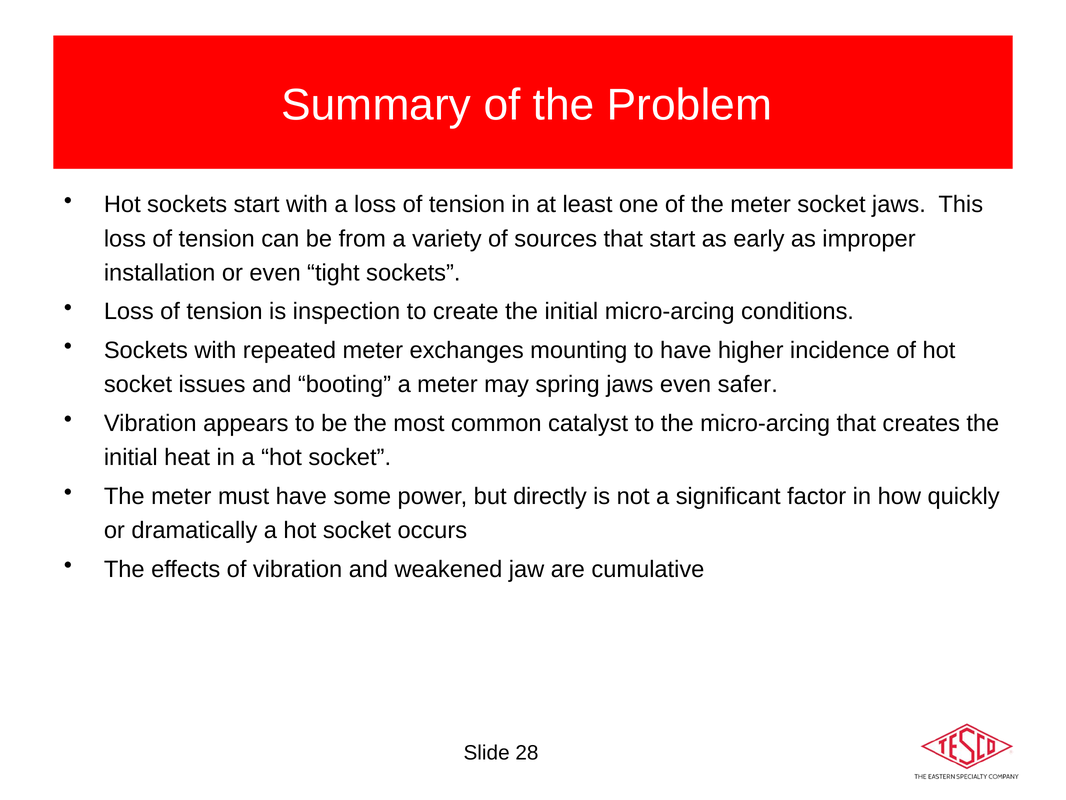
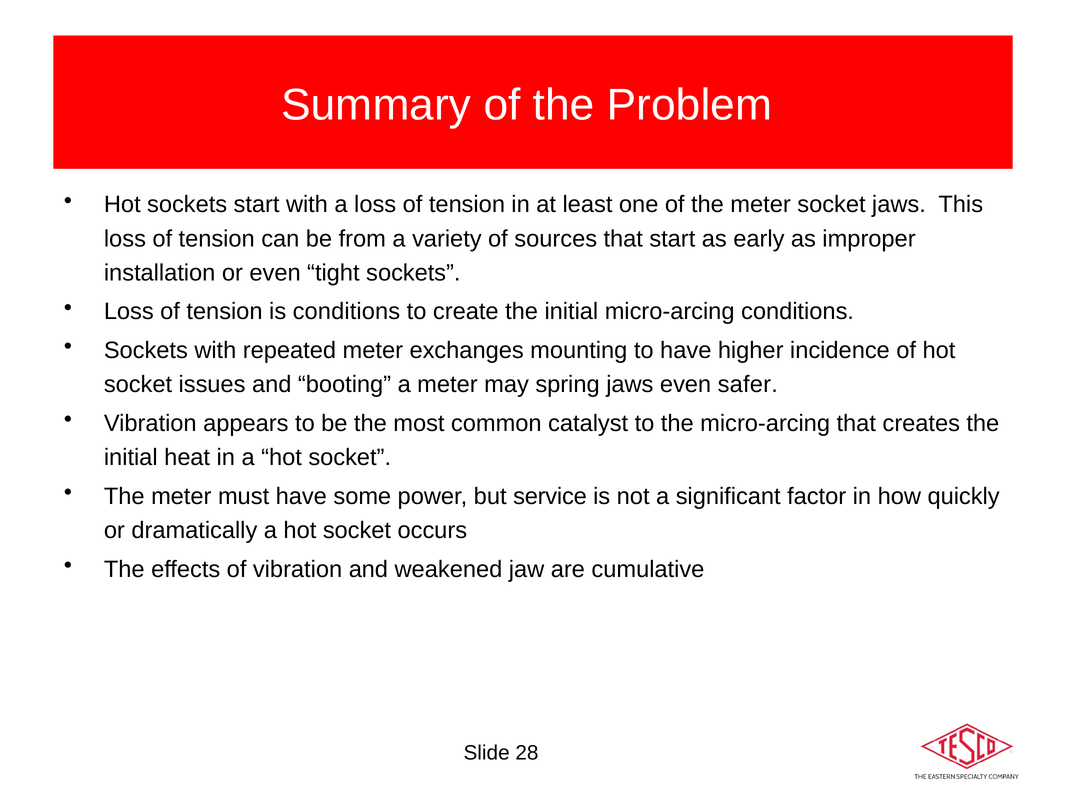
is inspection: inspection -> conditions (346, 311)
directly: directly -> service (550, 496)
